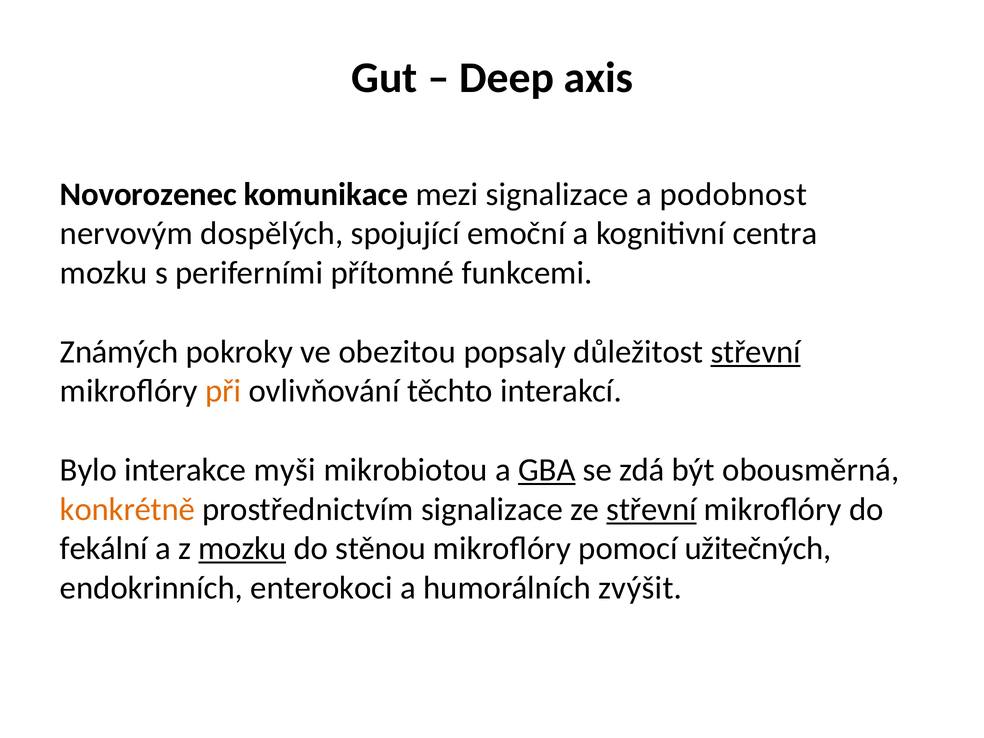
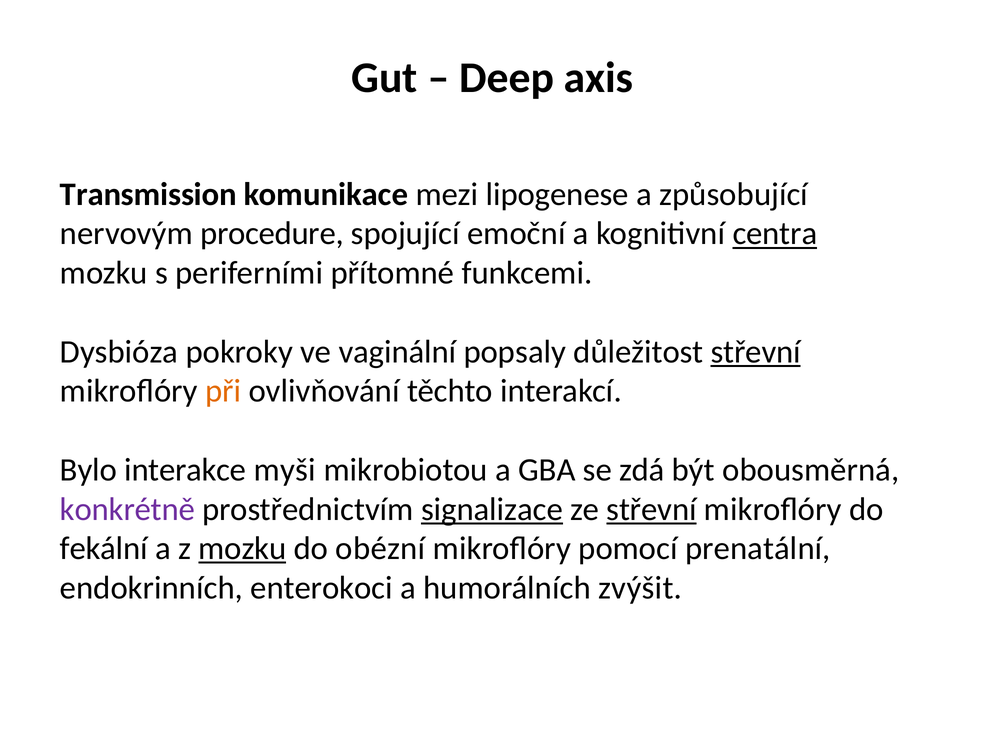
Novorozenec: Novorozenec -> Transmission (148, 194)
mezi signalizace: signalizace -> lipogenese (557, 194)
podobnost: podobnost -> způsobující (734, 194)
dospělých: dospělých -> procedure (272, 234)
centra underline: none -> present (775, 234)
Známých: Známých -> Dysbióza (119, 352)
obezitou: obezitou -> vaginální (397, 352)
GBA underline: present -> none (547, 470)
konkrétně colour: orange -> purple (127, 509)
signalizace underline: none -> present (492, 509)
stěnou: stěnou -> obézní (380, 549)
užitečných: užitečných -> prenatální (758, 549)
